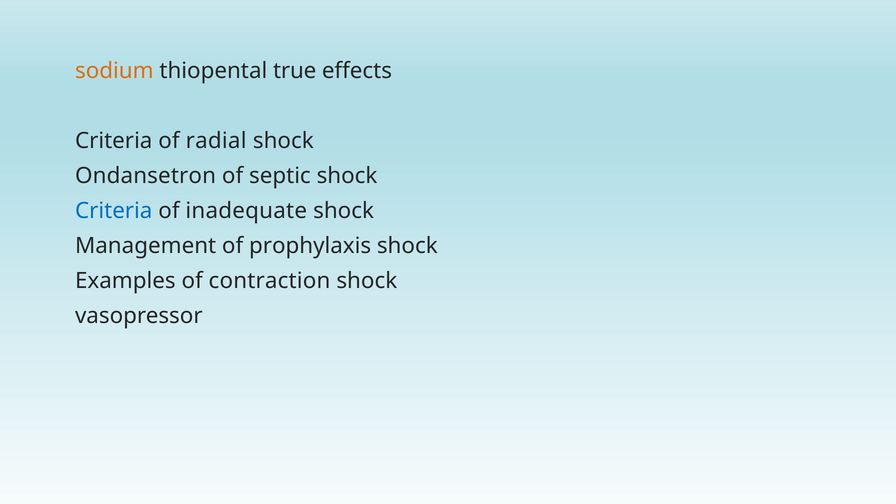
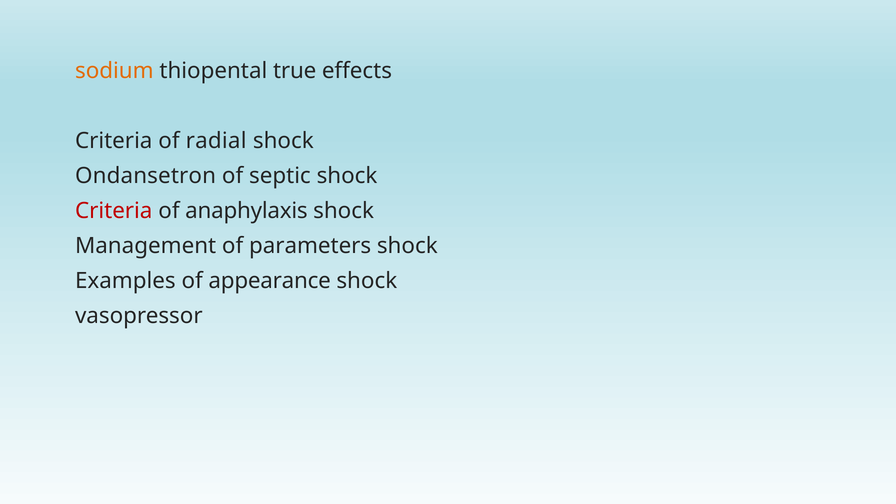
Criteria colour: blue -> red (114, 211)
inadequate: inadequate -> anaphylaxis (246, 211)
prophylaxis: prophylaxis -> parameters (310, 246)
contraction: contraction -> appearance (270, 281)
